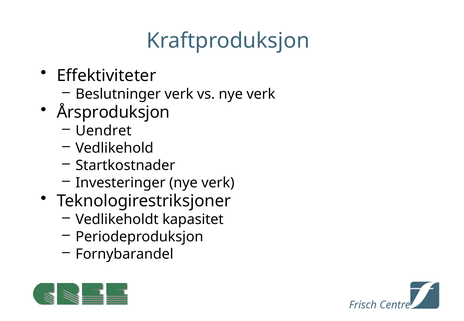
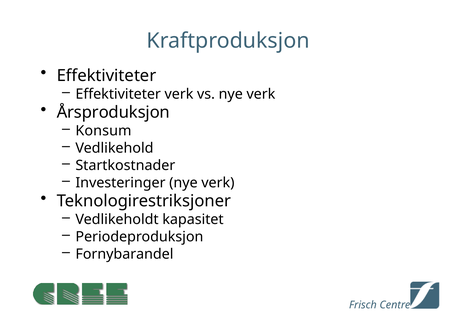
Beslutninger: Beslutninger -> Effektiviteter (118, 94)
Uendret: Uendret -> Konsum (103, 131)
